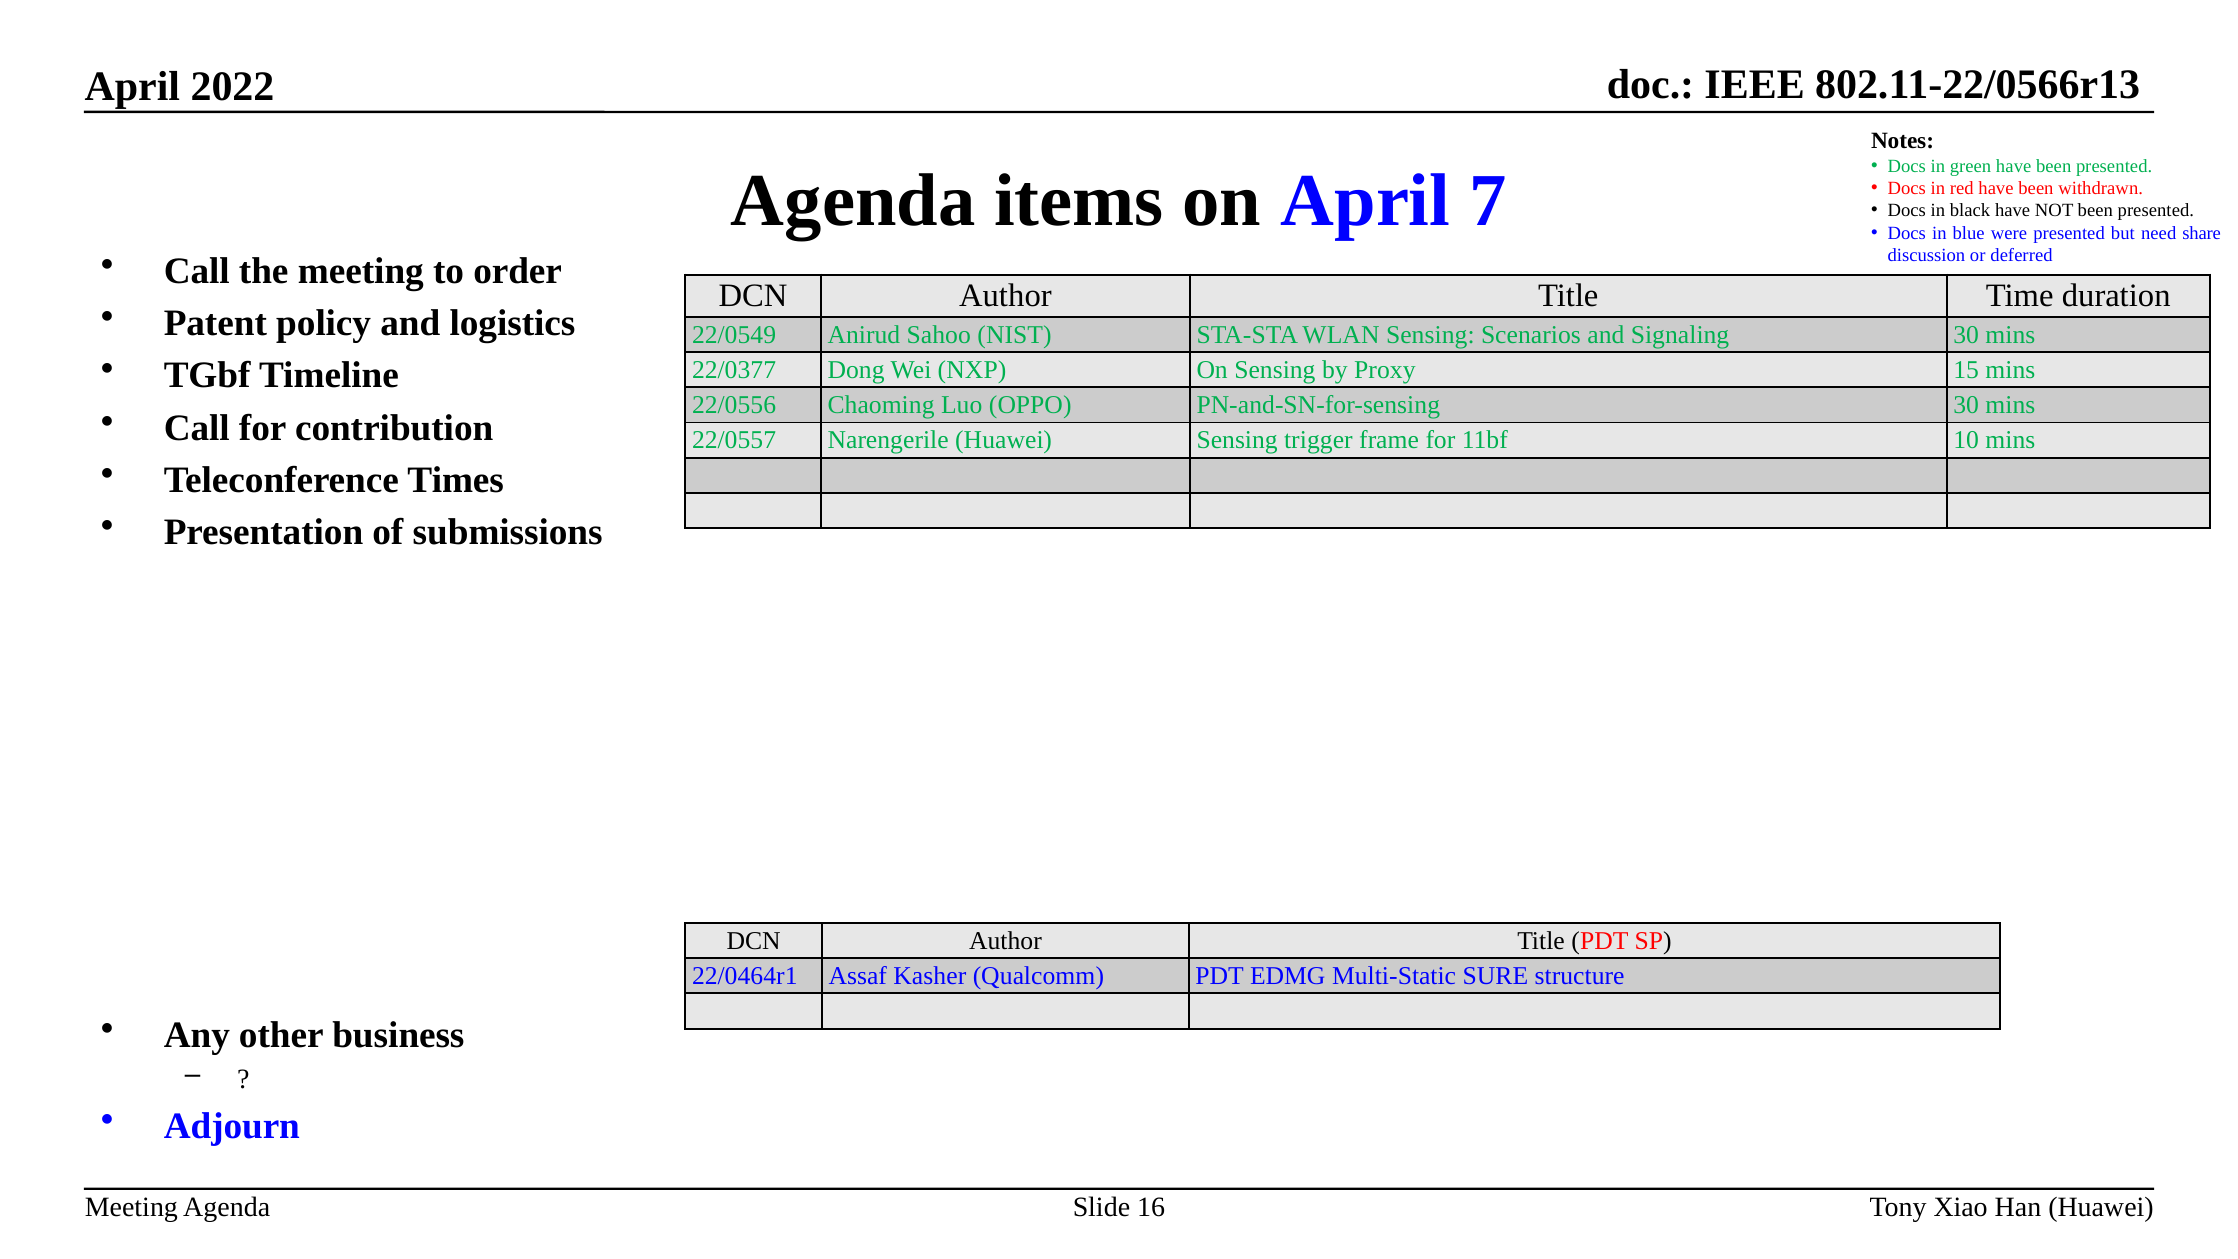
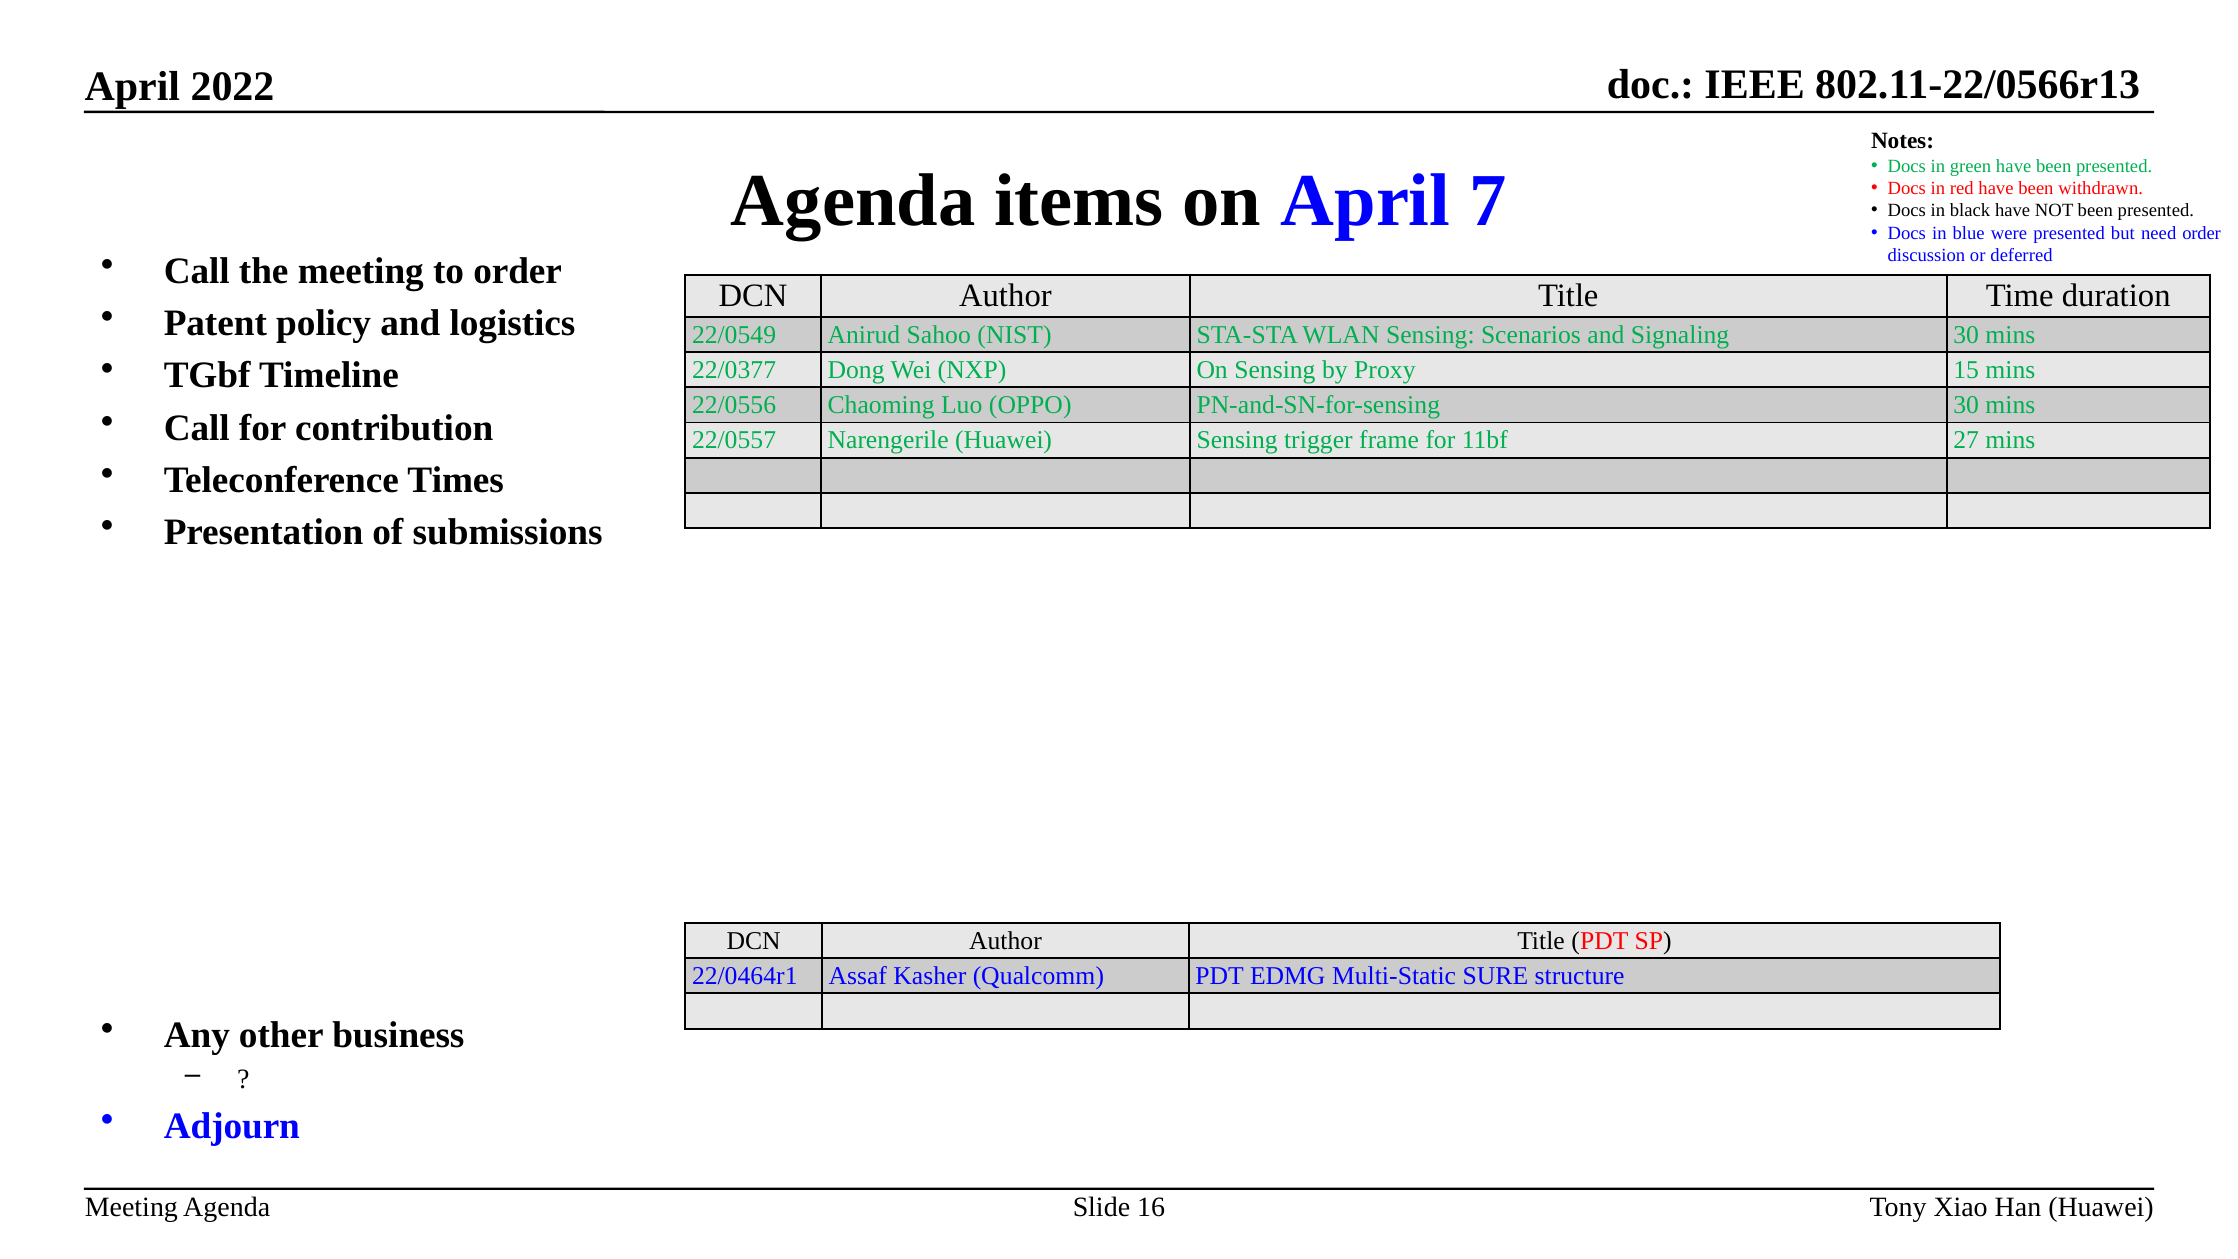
need share: share -> order (2202, 233)
10: 10 -> 27 (1966, 440)
